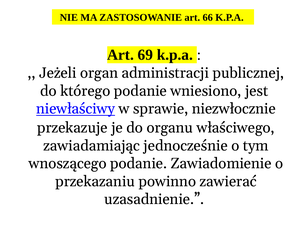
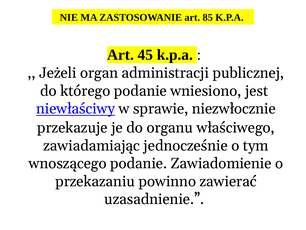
66: 66 -> 85 (208, 18)
69: 69 -> 45 (145, 55)
